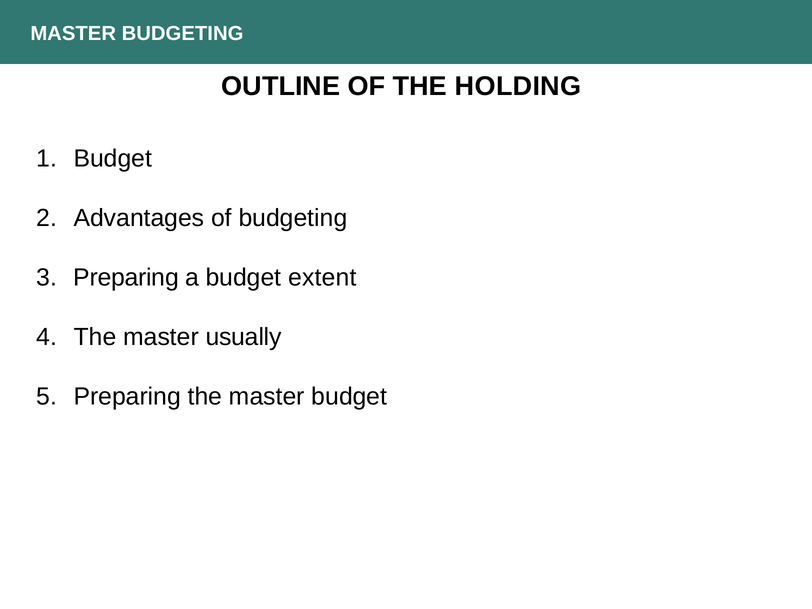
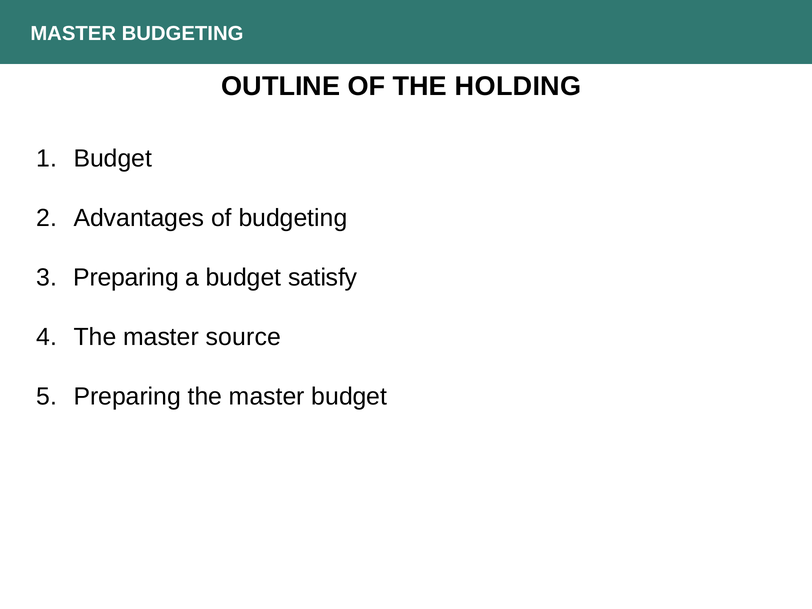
extent: extent -> satisfy (323, 277)
usually: usually -> source (243, 337)
